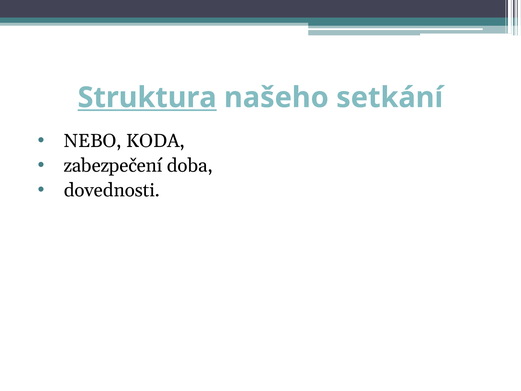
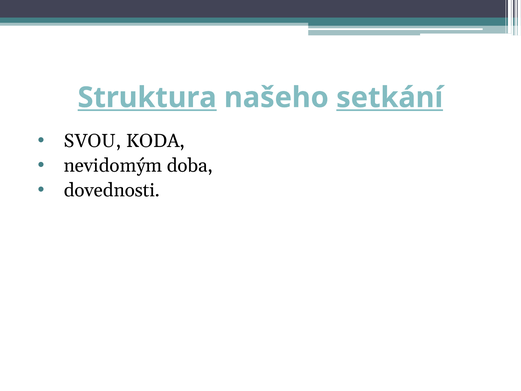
setkání underline: none -> present (390, 98)
NEBO: NEBO -> SVOU (93, 141)
zabezpečení: zabezpečení -> nevidomým (113, 166)
